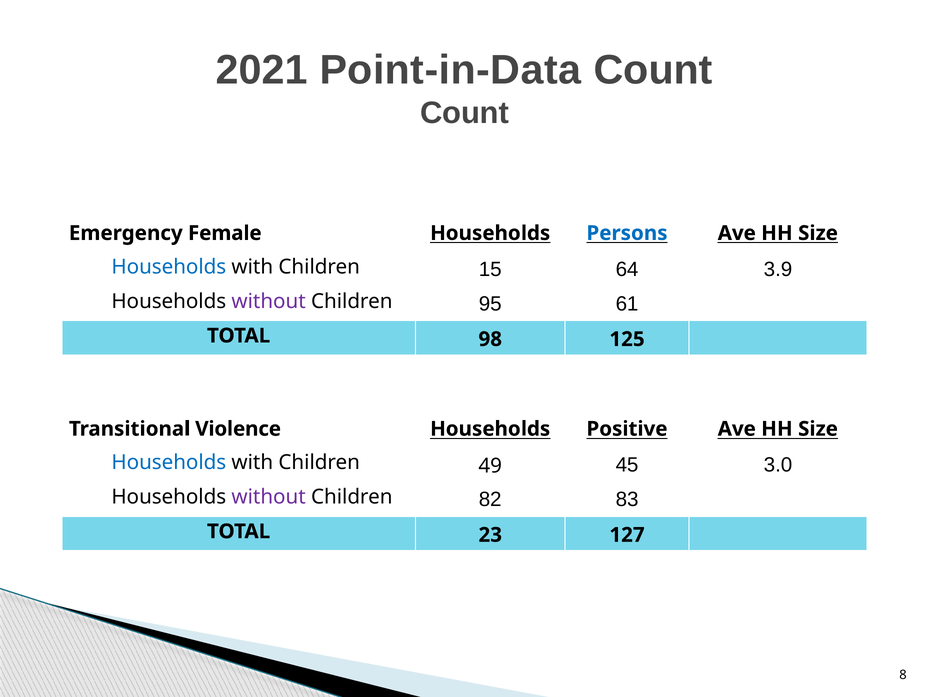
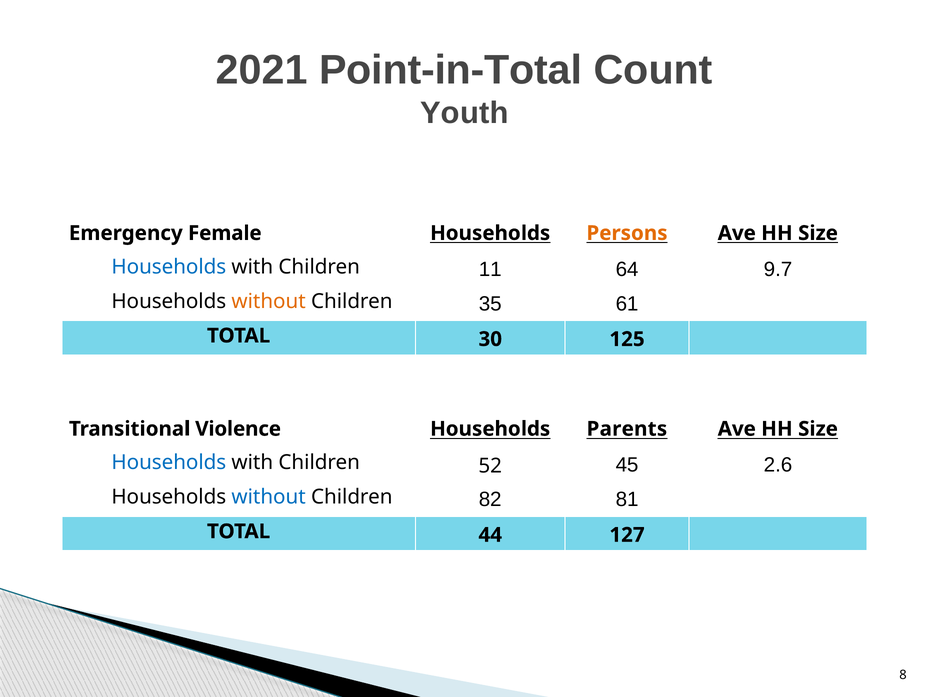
Point-in-Data: Point-in-Data -> Point-in-Total (451, 70)
Count: Count -> Youth (464, 113)
Persons colour: blue -> orange (627, 233)
15: 15 -> 11 (490, 269)
3.9: 3.9 -> 9.7 (778, 269)
without colour: purple -> orange (269, 301)
95: 95 -> 35 (490, 304)
98: 98 -> 30 (490, 339)
Positive: Positive -> Parents (627, 429)
49: 49 -> 52 (490, 466)
3.0: 3.0 -> 2.6 (778, 465)
without colour: purple -> blue (269, 497)
83: 83 -> 81 (627, 499)
23: 23 -> 44 (490, 535)
